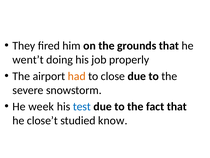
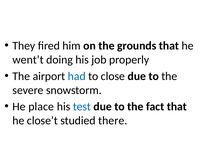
had colour: orange -> blue (77, 76)
week: week -> place (41, 106)
know: know -> there (113, 120)
